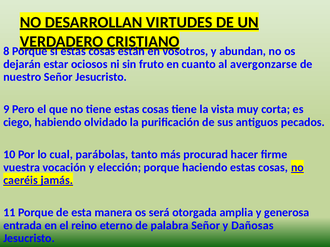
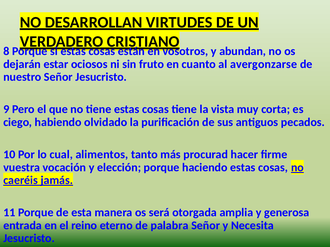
parábolas: parábolas -> alimentos (102, 155)
Dañosas: Dañosas -> Necesita (252, 226)
